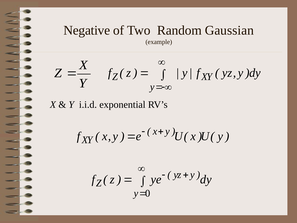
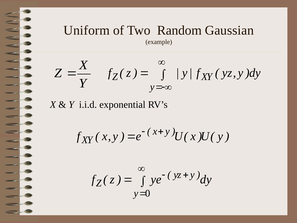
Negative: Negative -> Uniform (87, 30)
